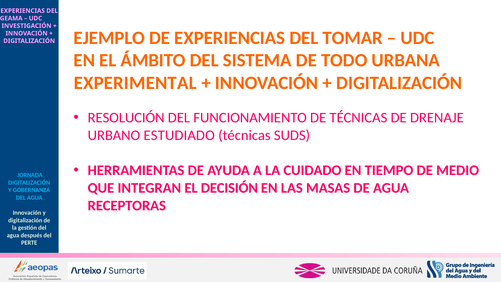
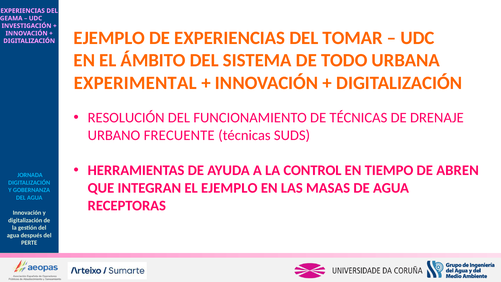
ESTUDIADO: ESTUDIADO -> FRECUENTE (179, 135)
CUIDADO: CUIDADO -> CONTROL (312, 170)
MEDIO: MEDIO -> ABREN (458, 170)
EL DECISIÓN: DECISIÓN -> EJEMPLO (229, 188)
